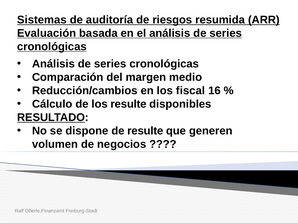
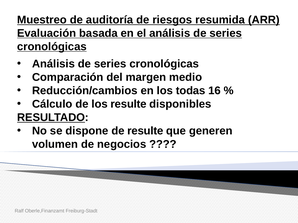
Sistemas: Sistemas -> Muestreo (42, 20)
fiscal: fiscal -> todas (191, 91)
